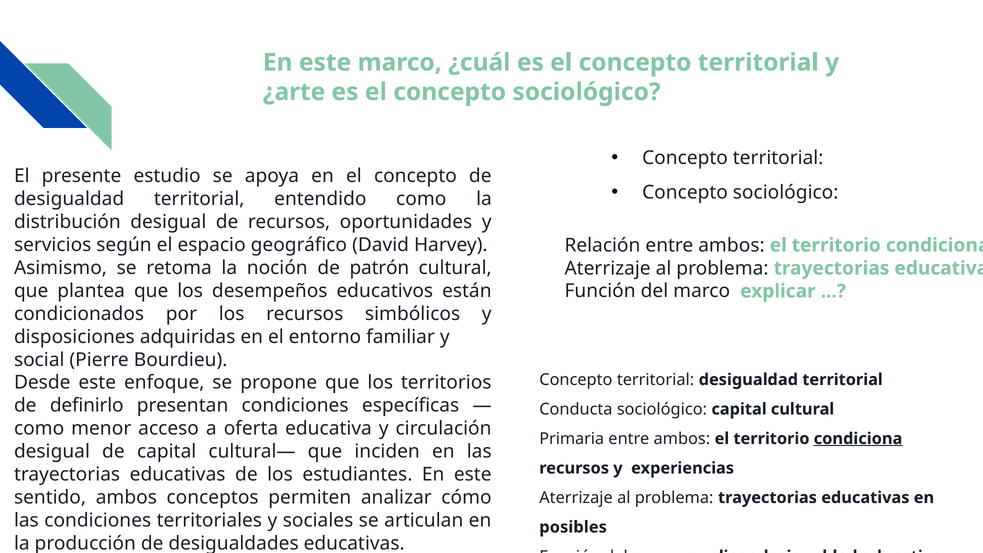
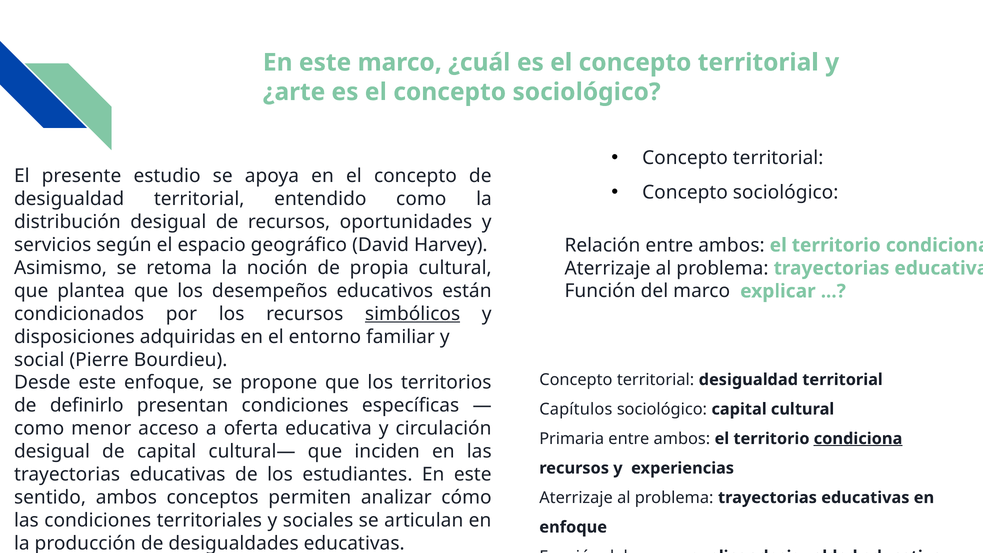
patrón: patrón -> propia (379, 268)
simbólicos underline: none -> present (413, 314)
Conducta: Conducta -> Capítulos (576, 409)
posibles: posibles -> enfoque (573, 527)
